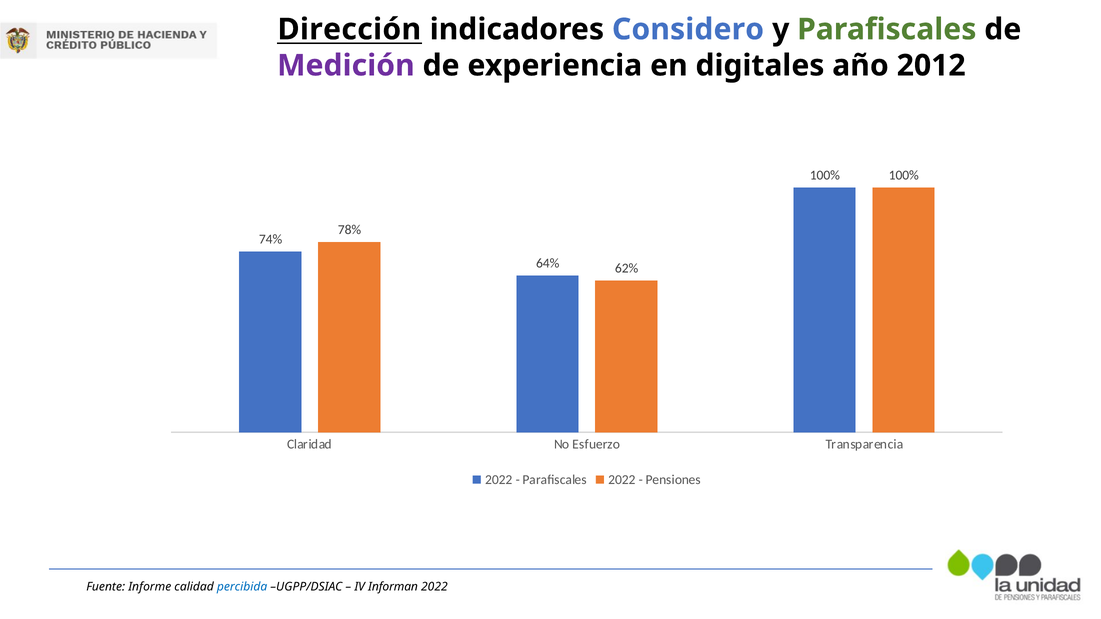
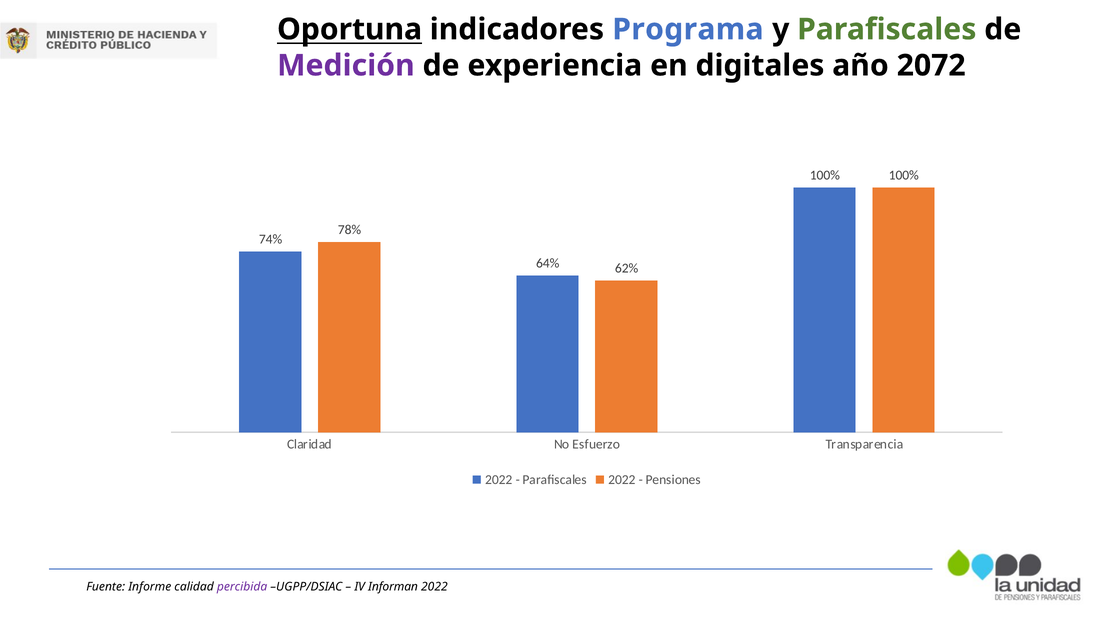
Dirección: Dirección -> Oportuna (350, 29)
Considero: Considero -> Programa (688, 29)
2012: 2012 -> 2072 (931, 66)
percibida colour: blue -> purple (242, 587)
